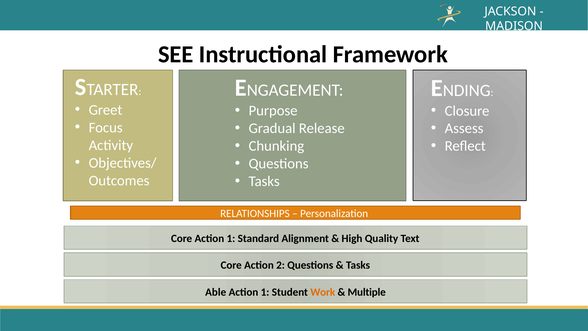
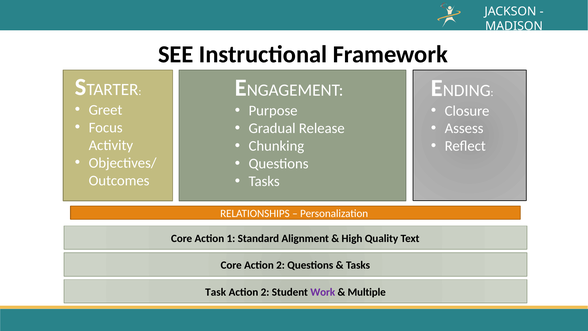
Able: Able -> Task (216, 292)
1: 1 -> 2 (265, 292)
Work colour: orange -> purple (323, 292)
